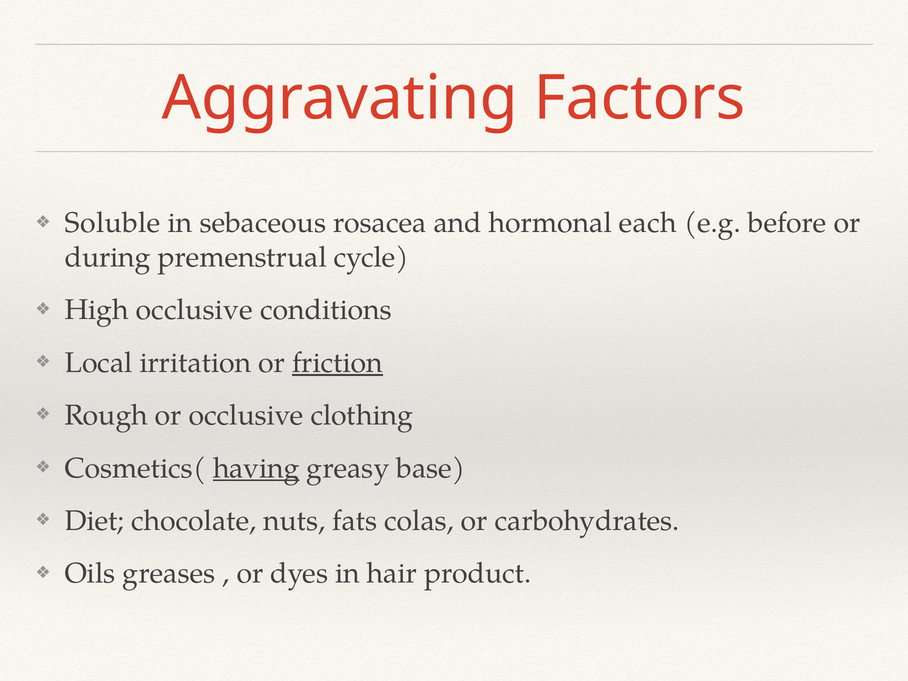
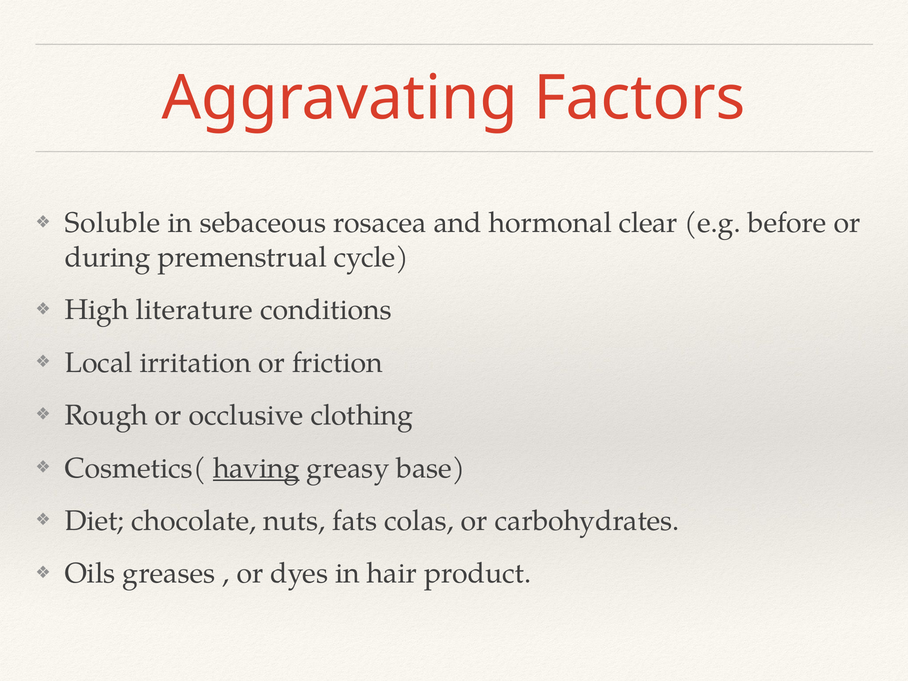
each: each -> clear (648, 223)
High occlusive: occlusive -> literature (194, 310)
friction underline: present -> none (337, 363)
